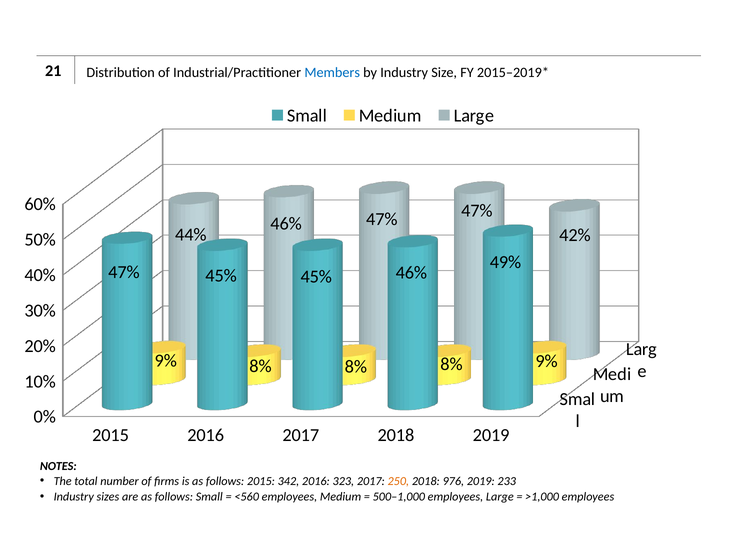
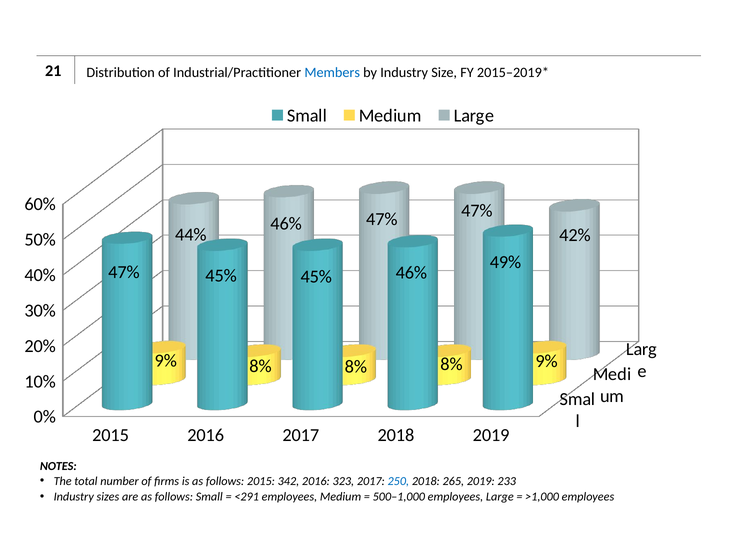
250 colour: orange -> blue (398, 481)
976: 976 -> 265 (453, 481)
<560: <560 -> <291 (247, 497)
